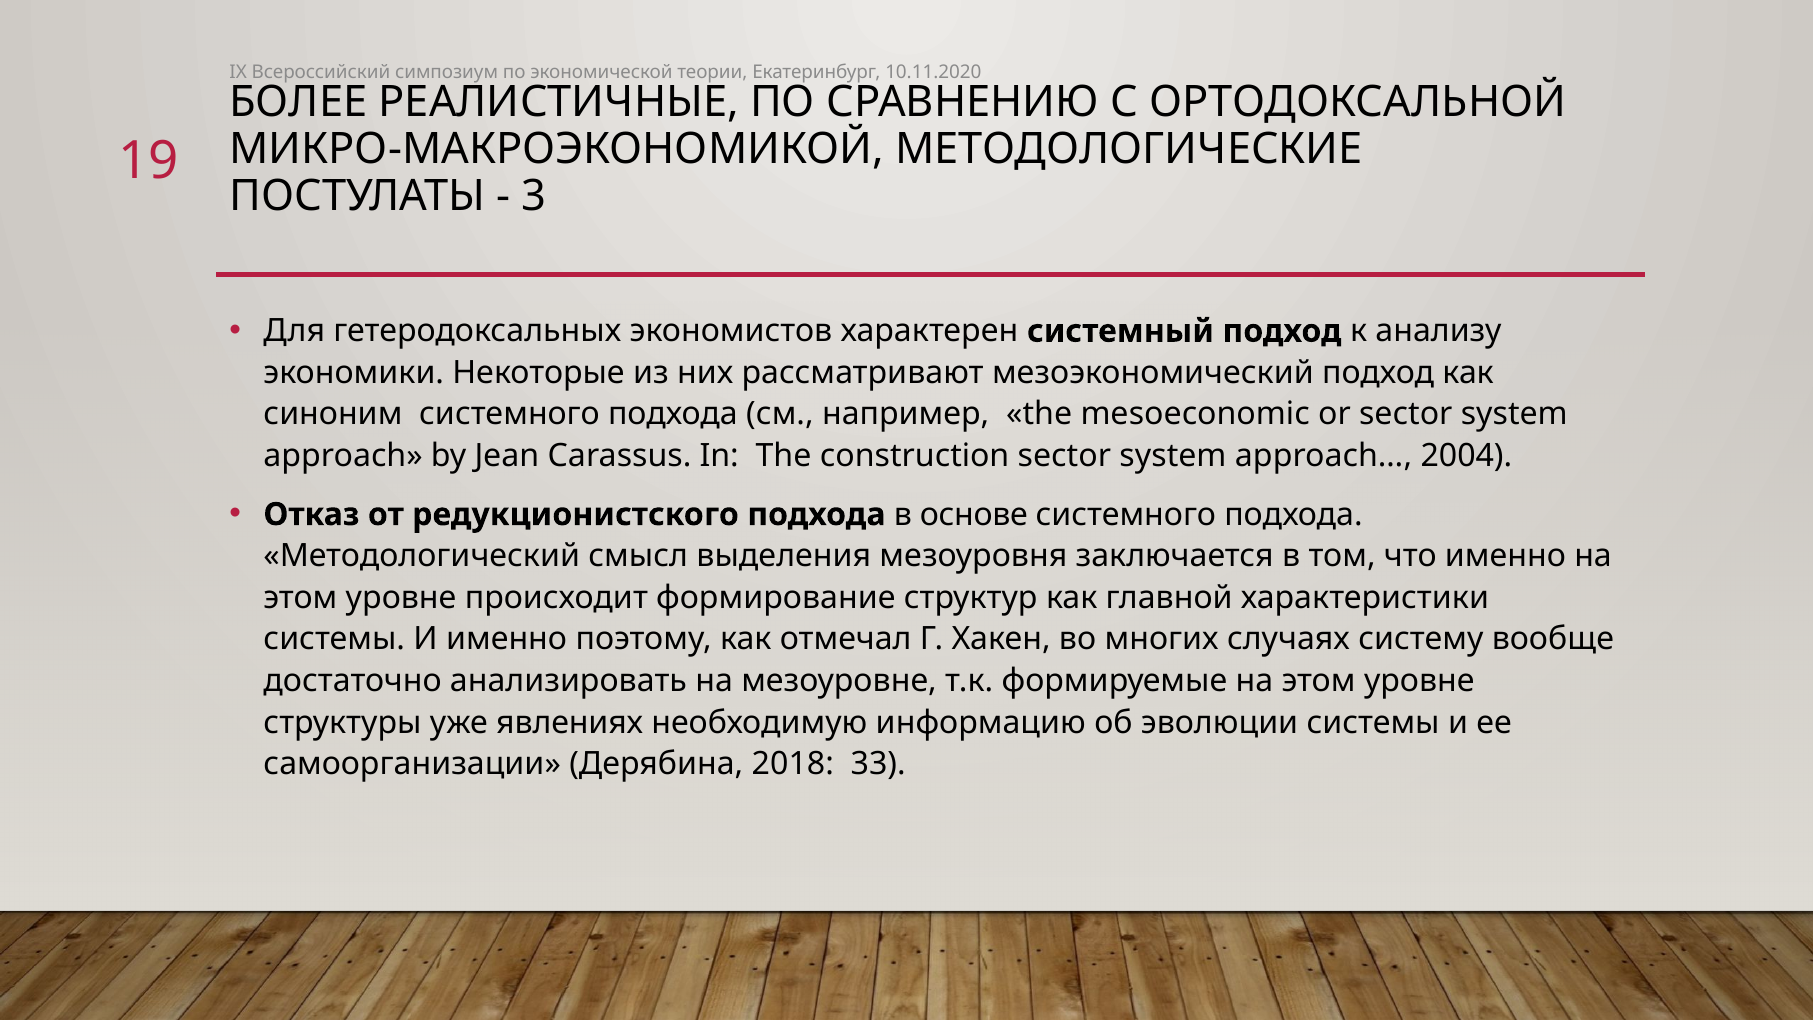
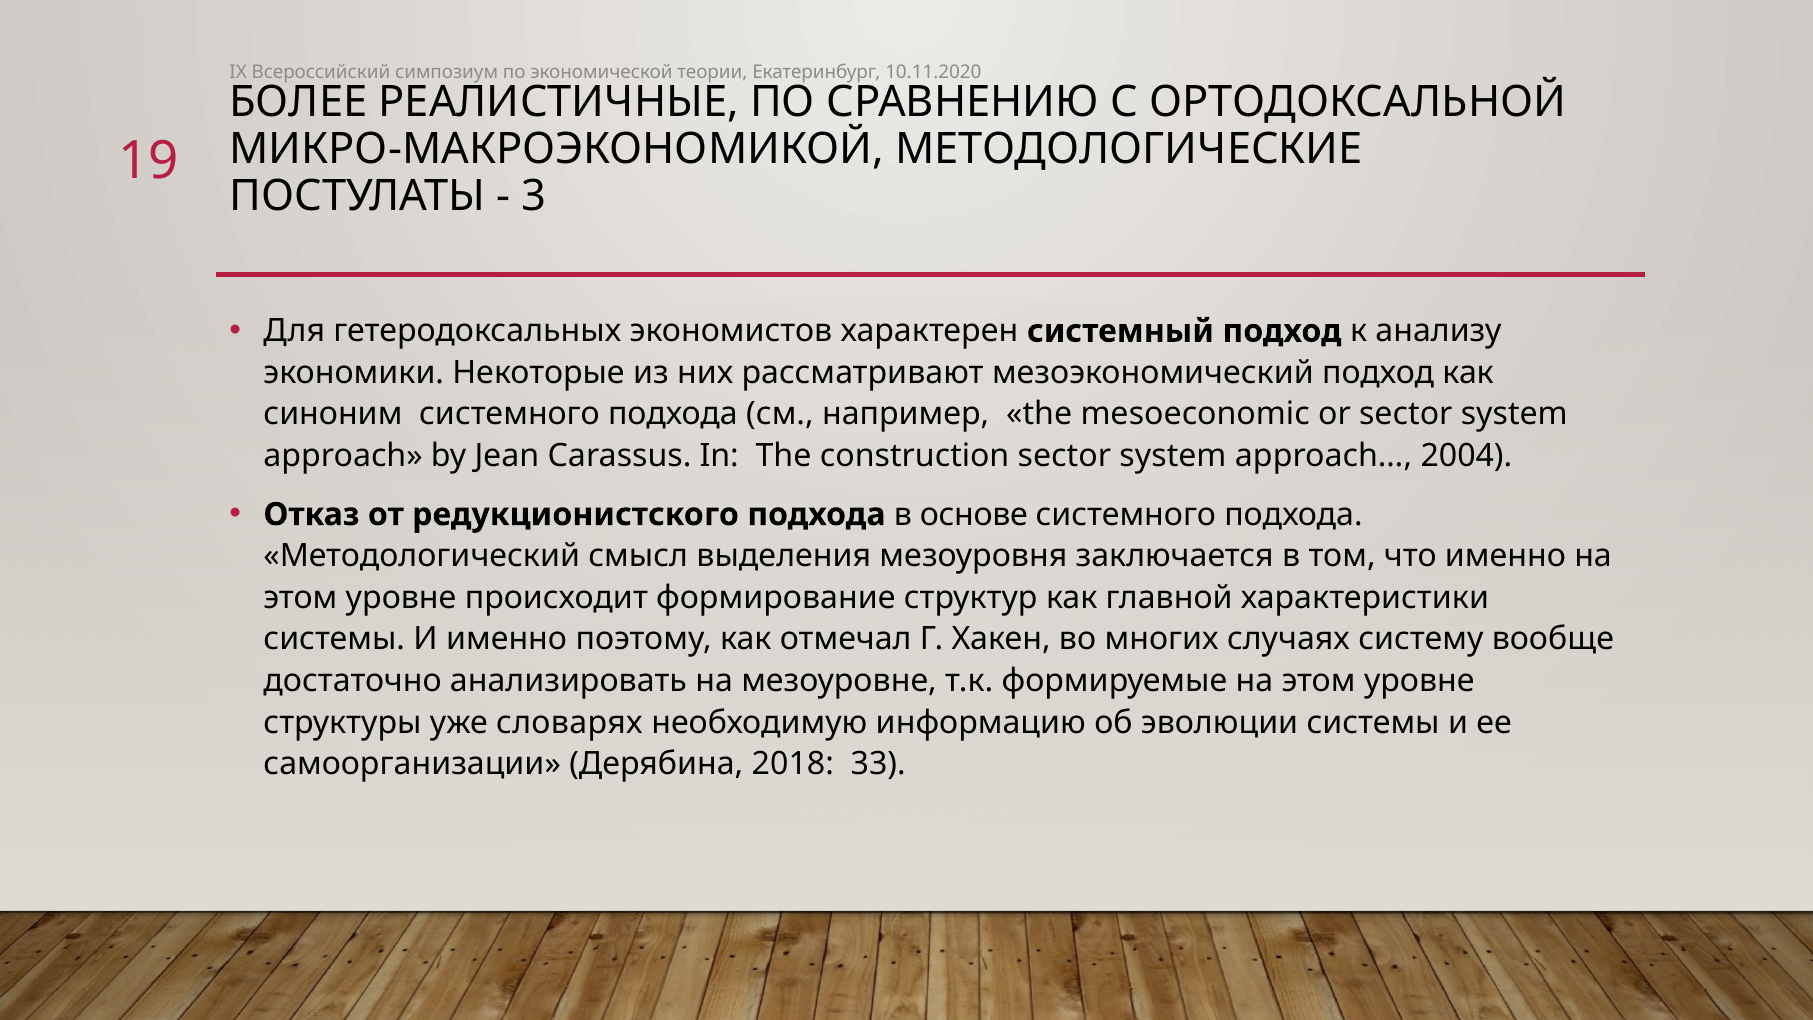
явлениях: явлениях -> словарях (569, 722)
